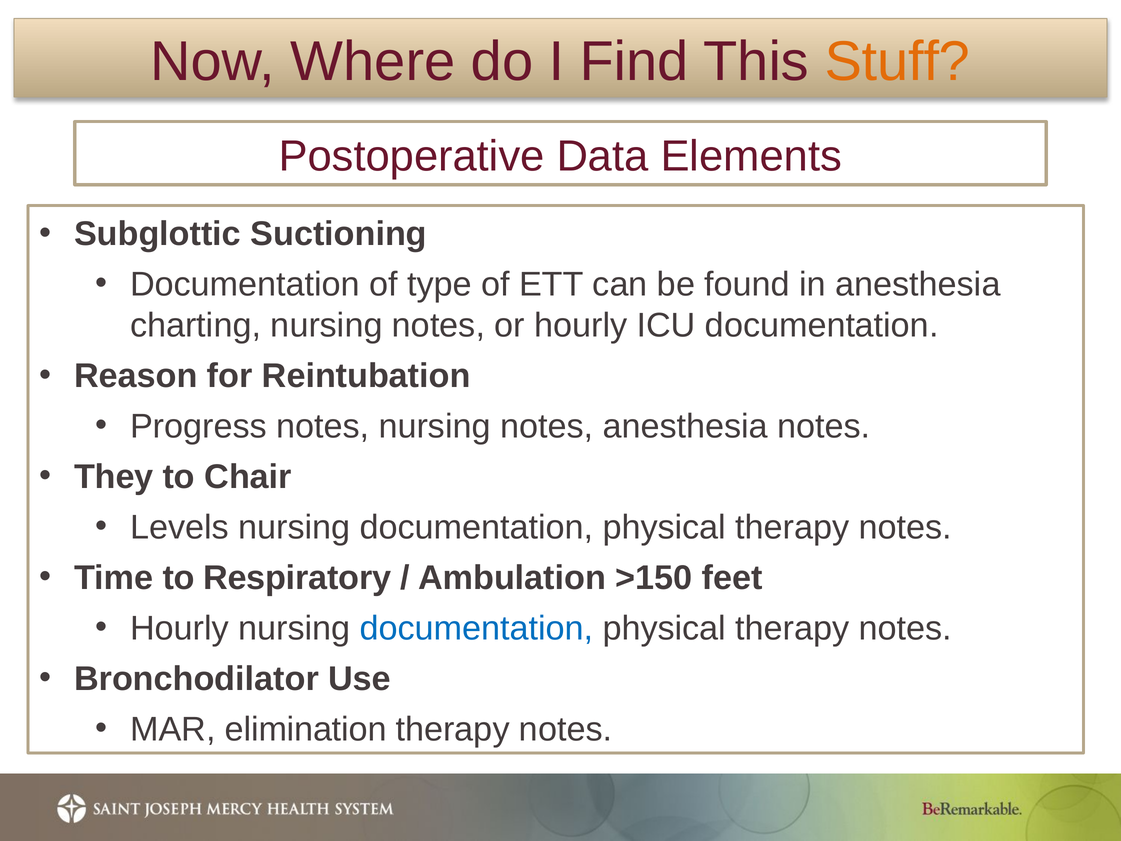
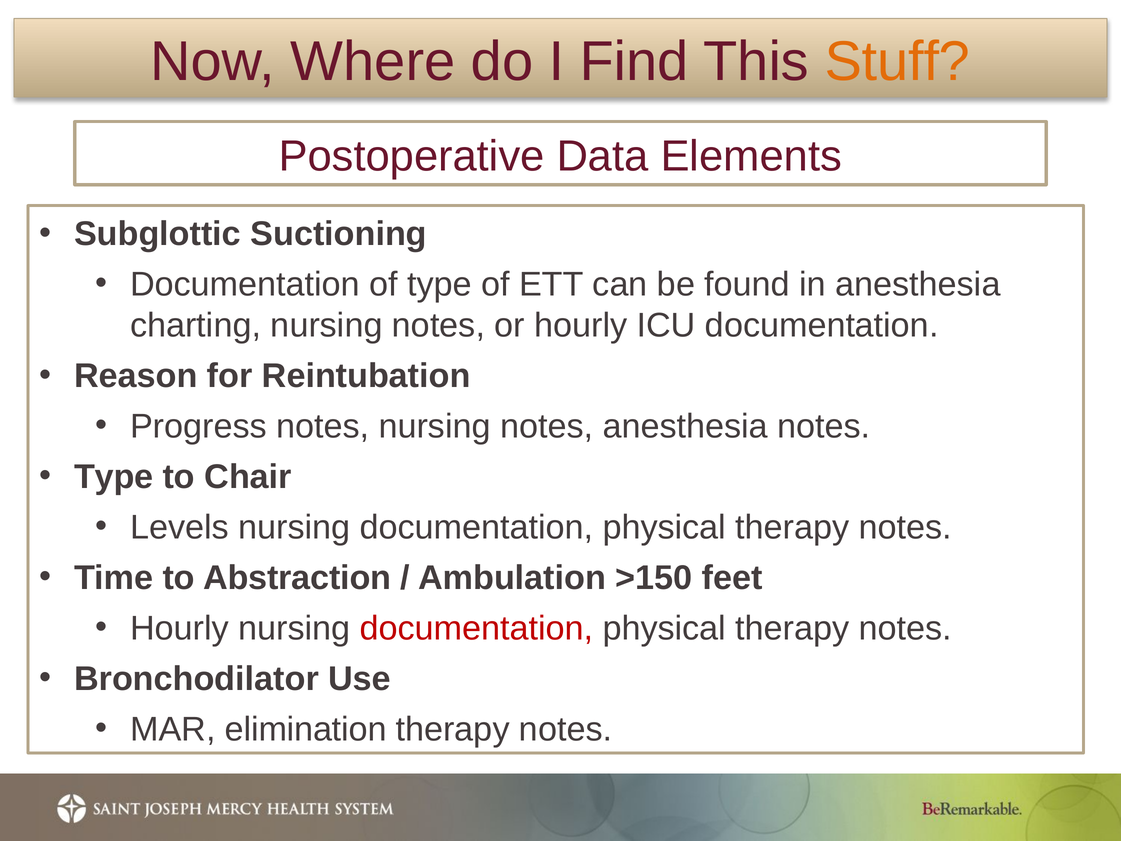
They: They -> Type (114, 477)
Respiratory: Respiratory -> Abstraction (297, 578)
documentation colour: blue -> red (476, 628)
